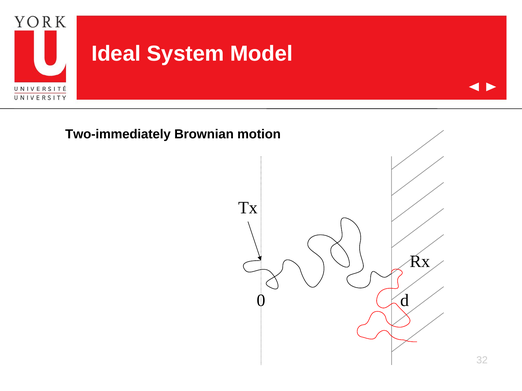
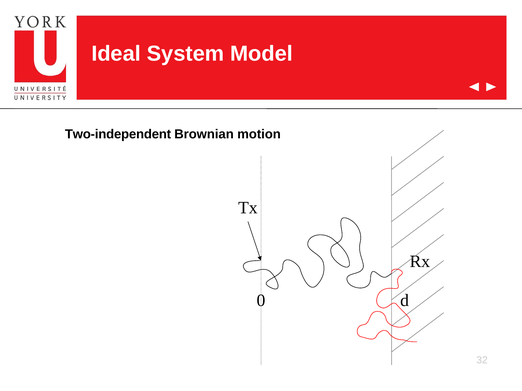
Two-immediately: Two-immediately -> Two-independent (118, 134)
